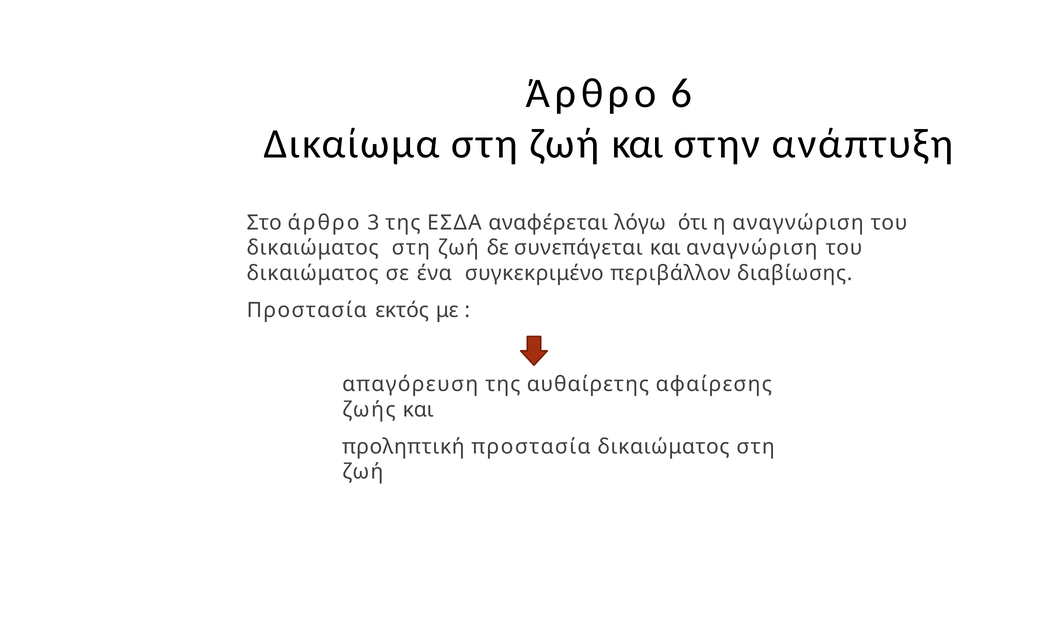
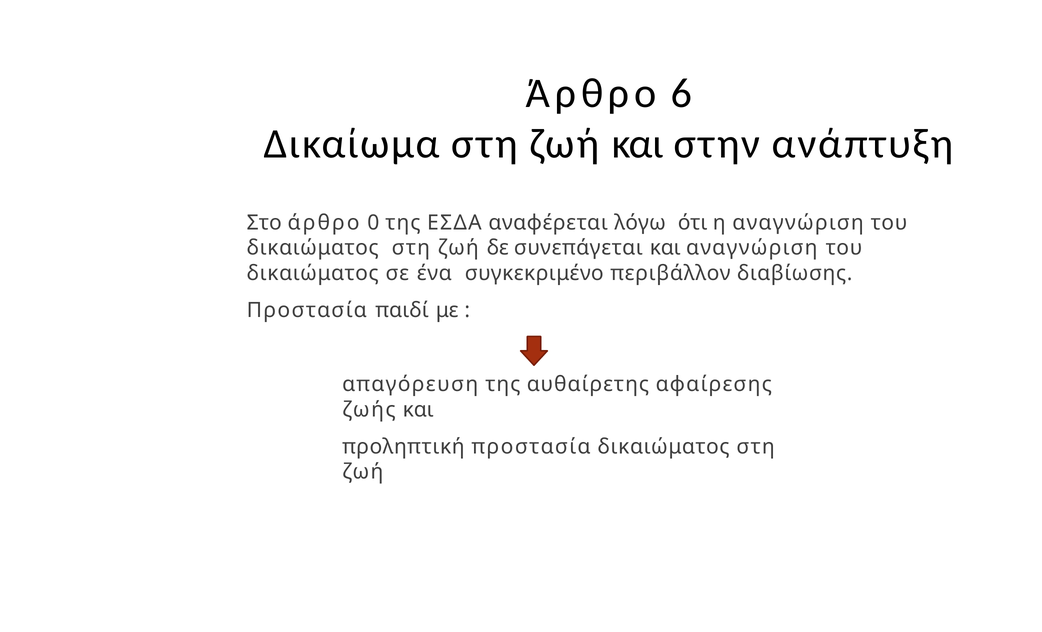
3: 3 -> 0 (373, 223)
εκτός: εκτός -> παιδί (402, 310)
